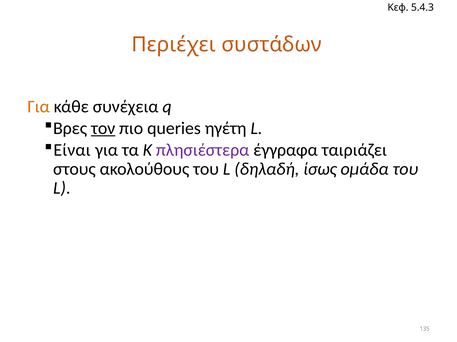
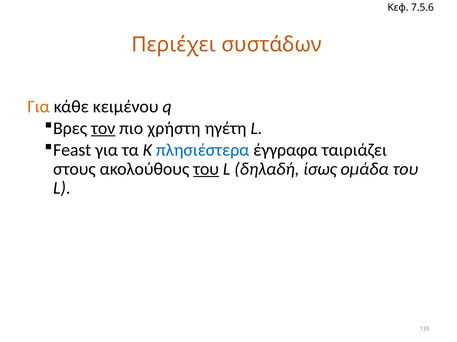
5.4.3: 5.4.3 -> 7.5.6 (422, 7)
συνέχεια: συνέχεια -> κειμένου (126, 107)
queries: queries -> χρήστη (174, 129)
Είναι: Είναι -> Feast (72, 150)
πλησιέστερα colour: purple -> blue (203, 150)
του underline: none -> present (206, 169)
